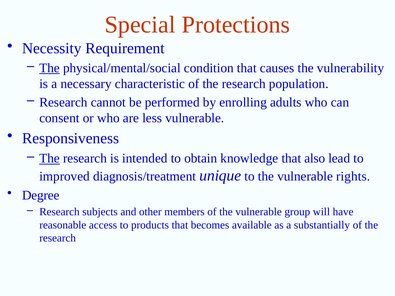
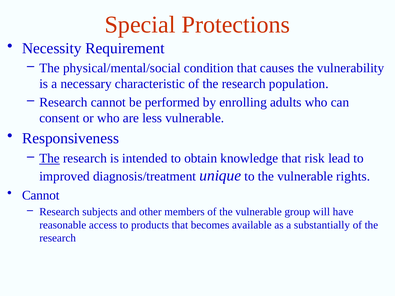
The underline: present -> none (50, 68)
also: also -> risk (315, 159)
Degree: Degree -> Cannot (41, 195)
